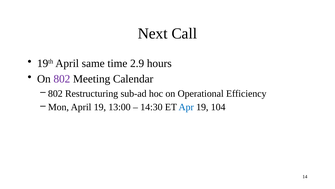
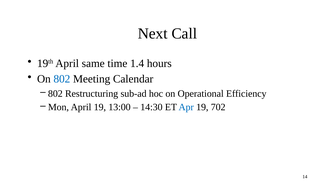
2.9: 2.9 -> 1.4 (137, 63)
802 colour: purple -> blue (62, 79)
104: 104 -> 702 (218, 107)
